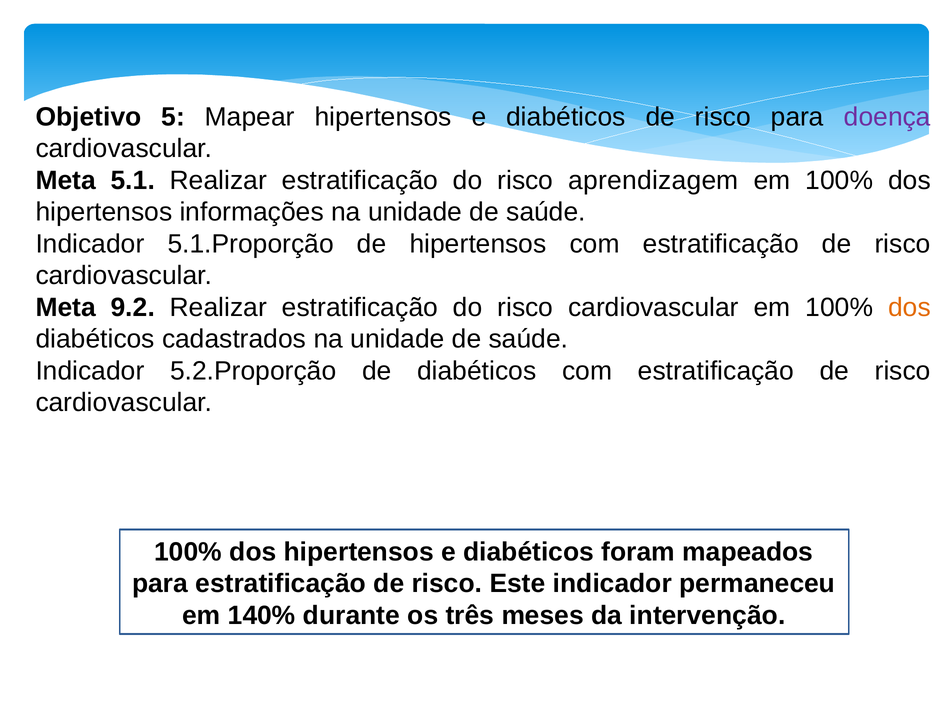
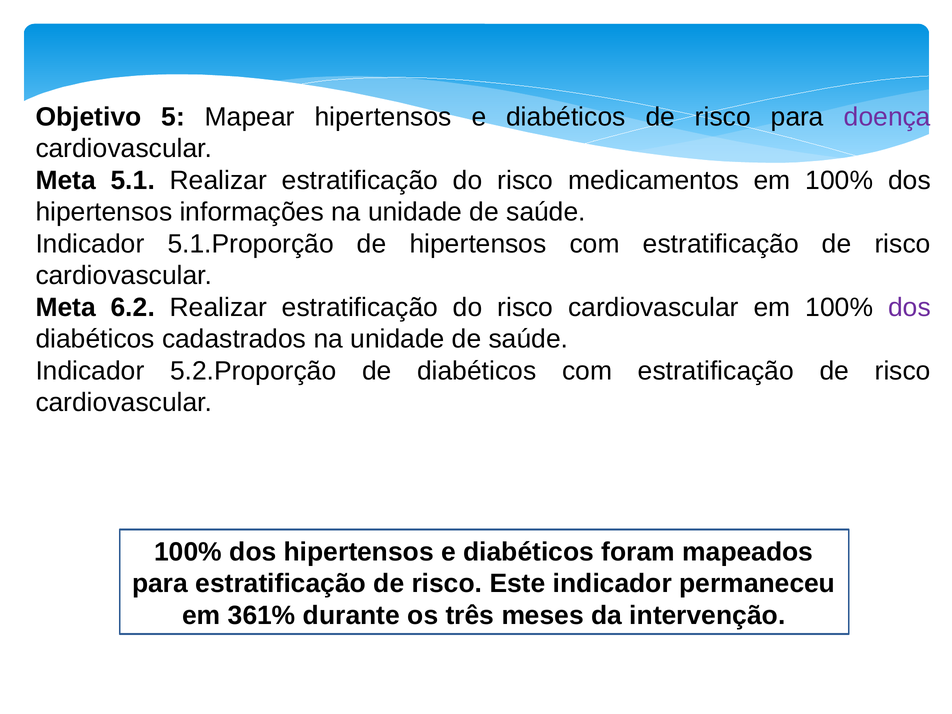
aprendizagem: aprendizagem -> medicamentos (654, 181)
9.2: 9.2 -> 6.2 (133, 307)
dos colour: orange -> purple (909, 307)
140%: 140% -> 361% (262, 615)
